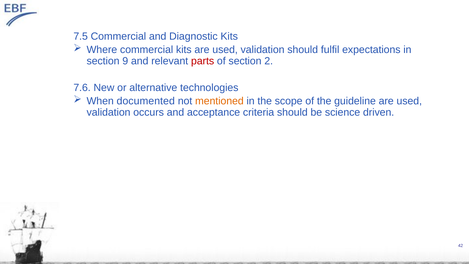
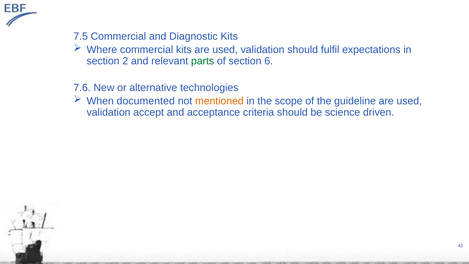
9: 9 -> 2 (125, 61)
parts colour: red -> green (203, 61)
2: 2 -> 6 (269, 61)
occurs: occurs -> accept (149, 112)
